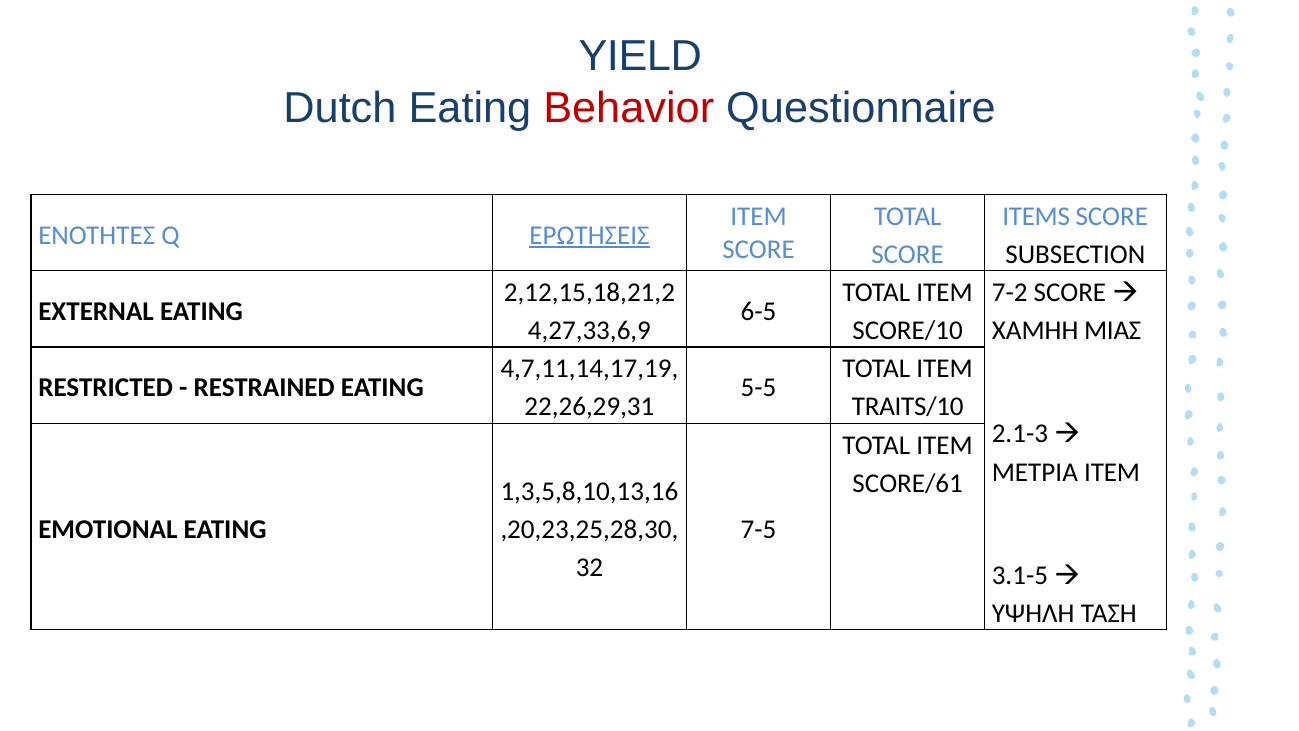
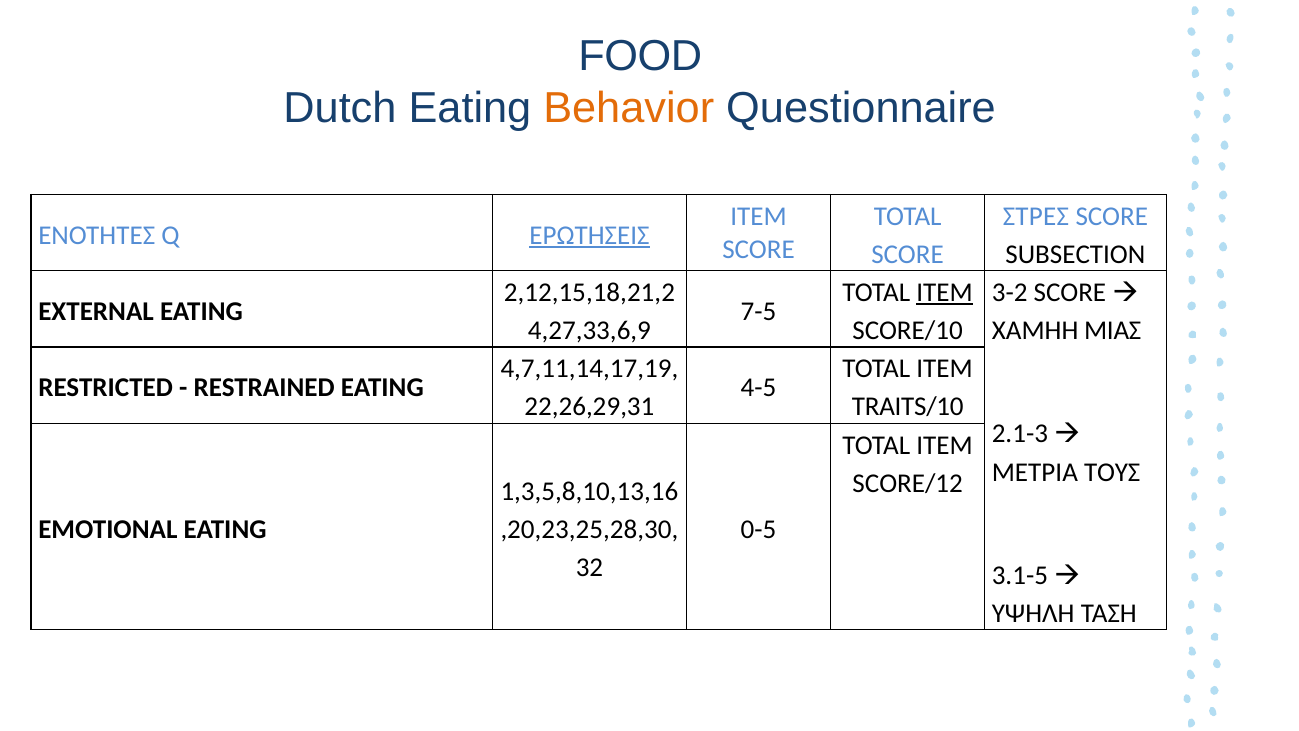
YIELD: YIELD -> FOOD (640, 56)
Behavior colour: red -> orange (629, 108)
ITEMS: ITEMS -> ΣΤΡΕΣ (1036, 216)
ITEM underline: none -> present (945, 292)
7-2: 7-2 -> 3-2 (1010, 292)
6-5: 6-5 -> 7-5 (759, 312)
5-5: 5-5 -> 4-5 (759, 388)
ΜΕΤΡΙΑ ITEM: ITEM -> ΤΟΥΣ (1112, 472)
SCORE/61: SCORE/61 -> SCORE/12 (908, 483)
7-5: 7-5 -> 0-5 (759, 529)
